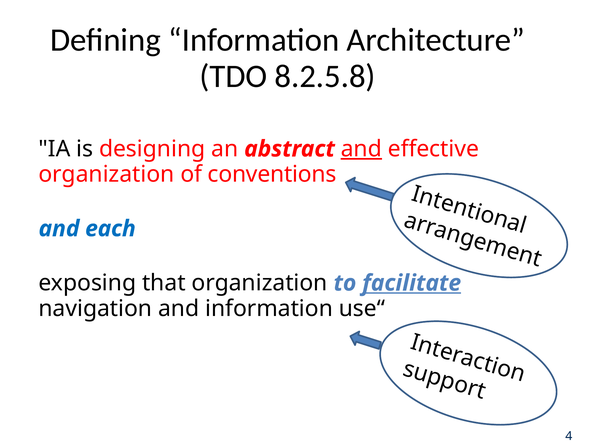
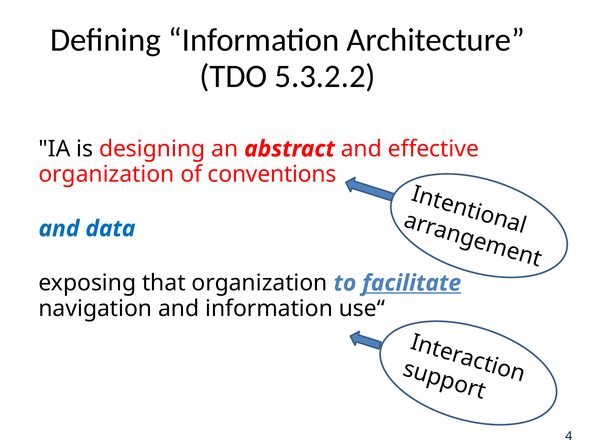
8.2.5.8: 8.2.5.8 -> 5.3.2.2 (325, 76)
and underline: present -> none (361, 149)
each: each -> data (110, 228)
